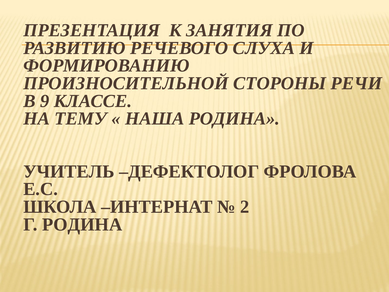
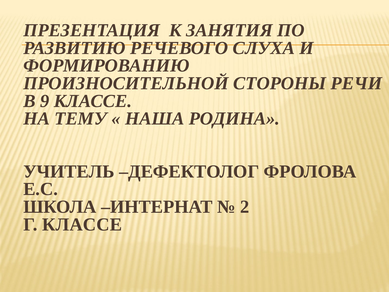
Г РОДИНА: РОДИНА -> КЛАССЕ (82, 224)
